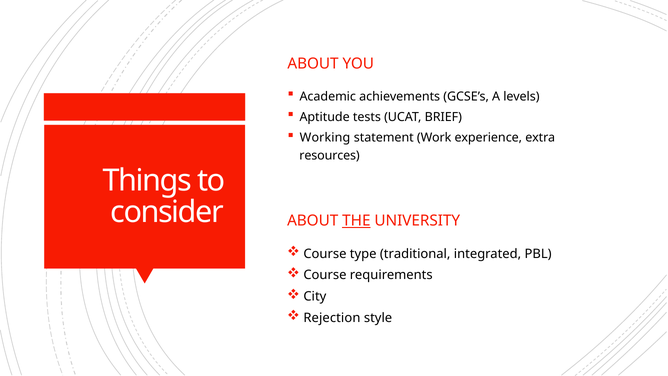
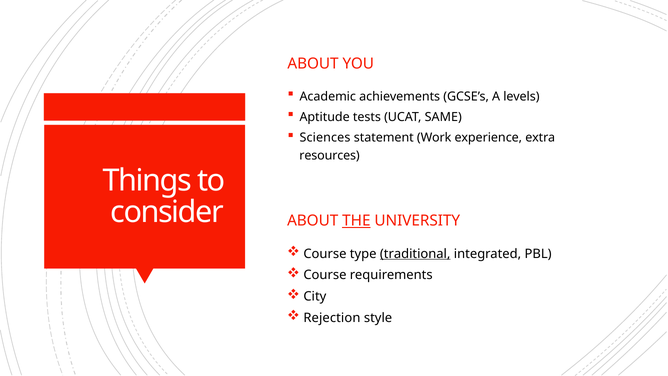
BRIEF: BRIEF -> SAME (443, 117)
Working: Working -> Sciences (325, 138)
traditional underline: none -> present (415, 254)
